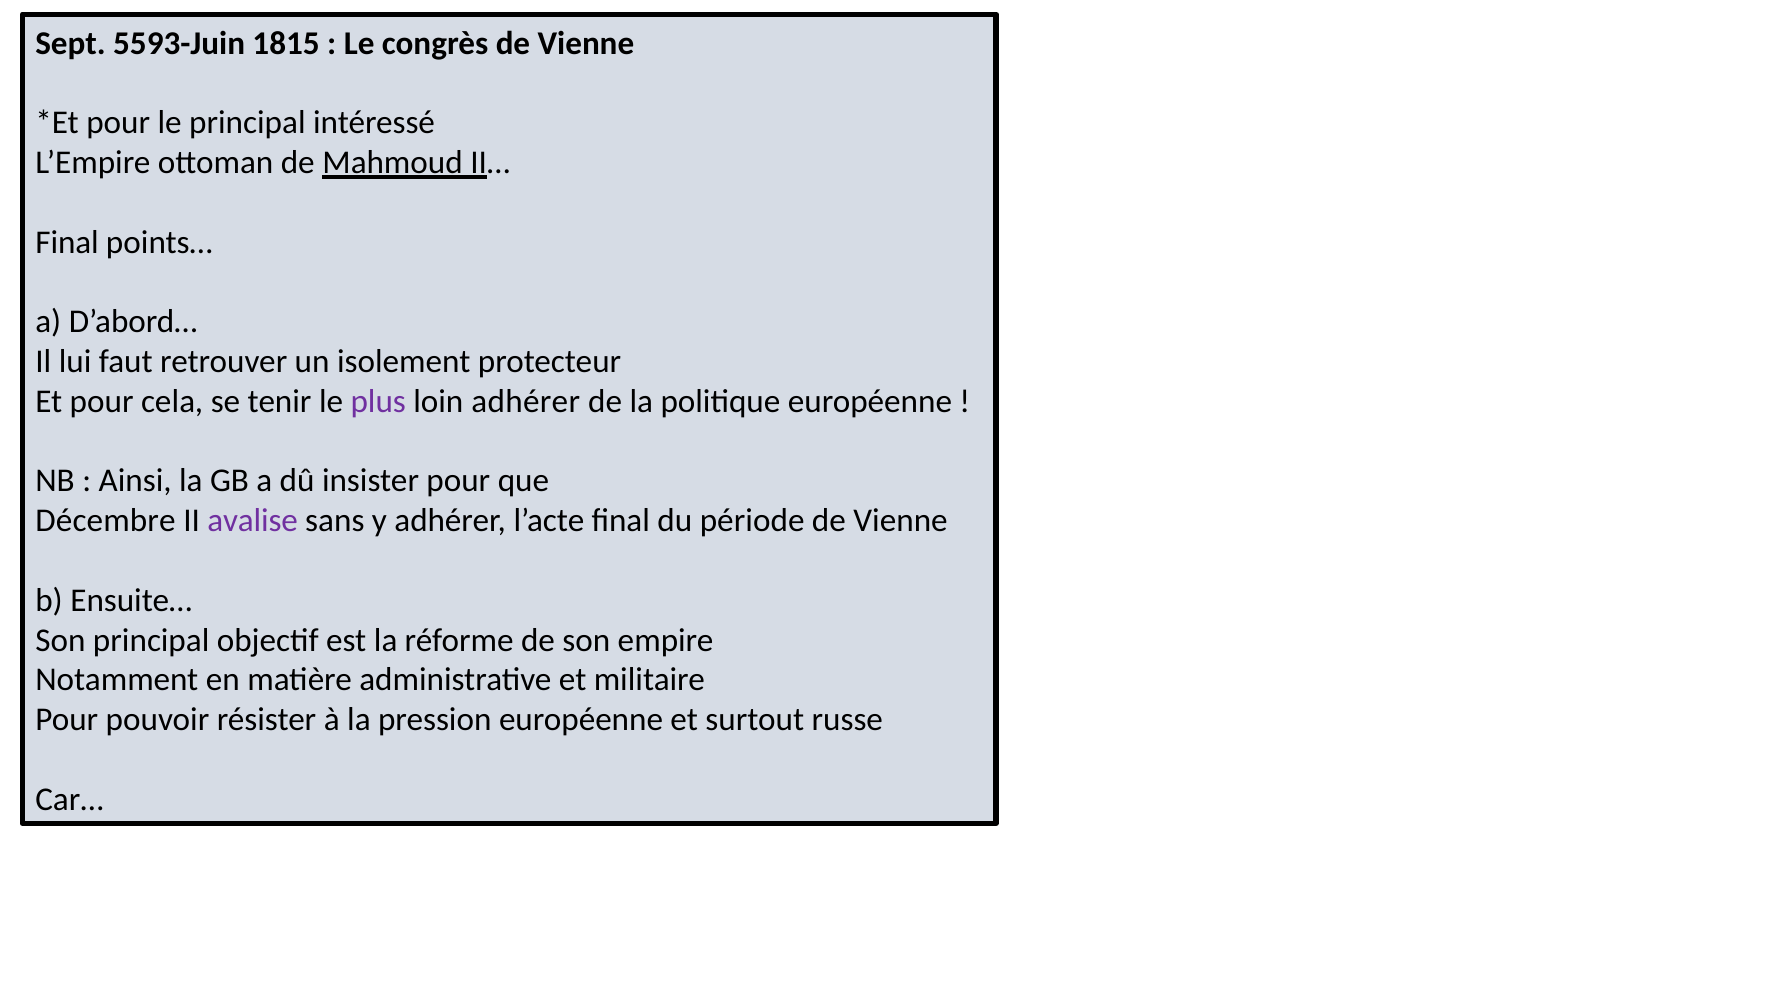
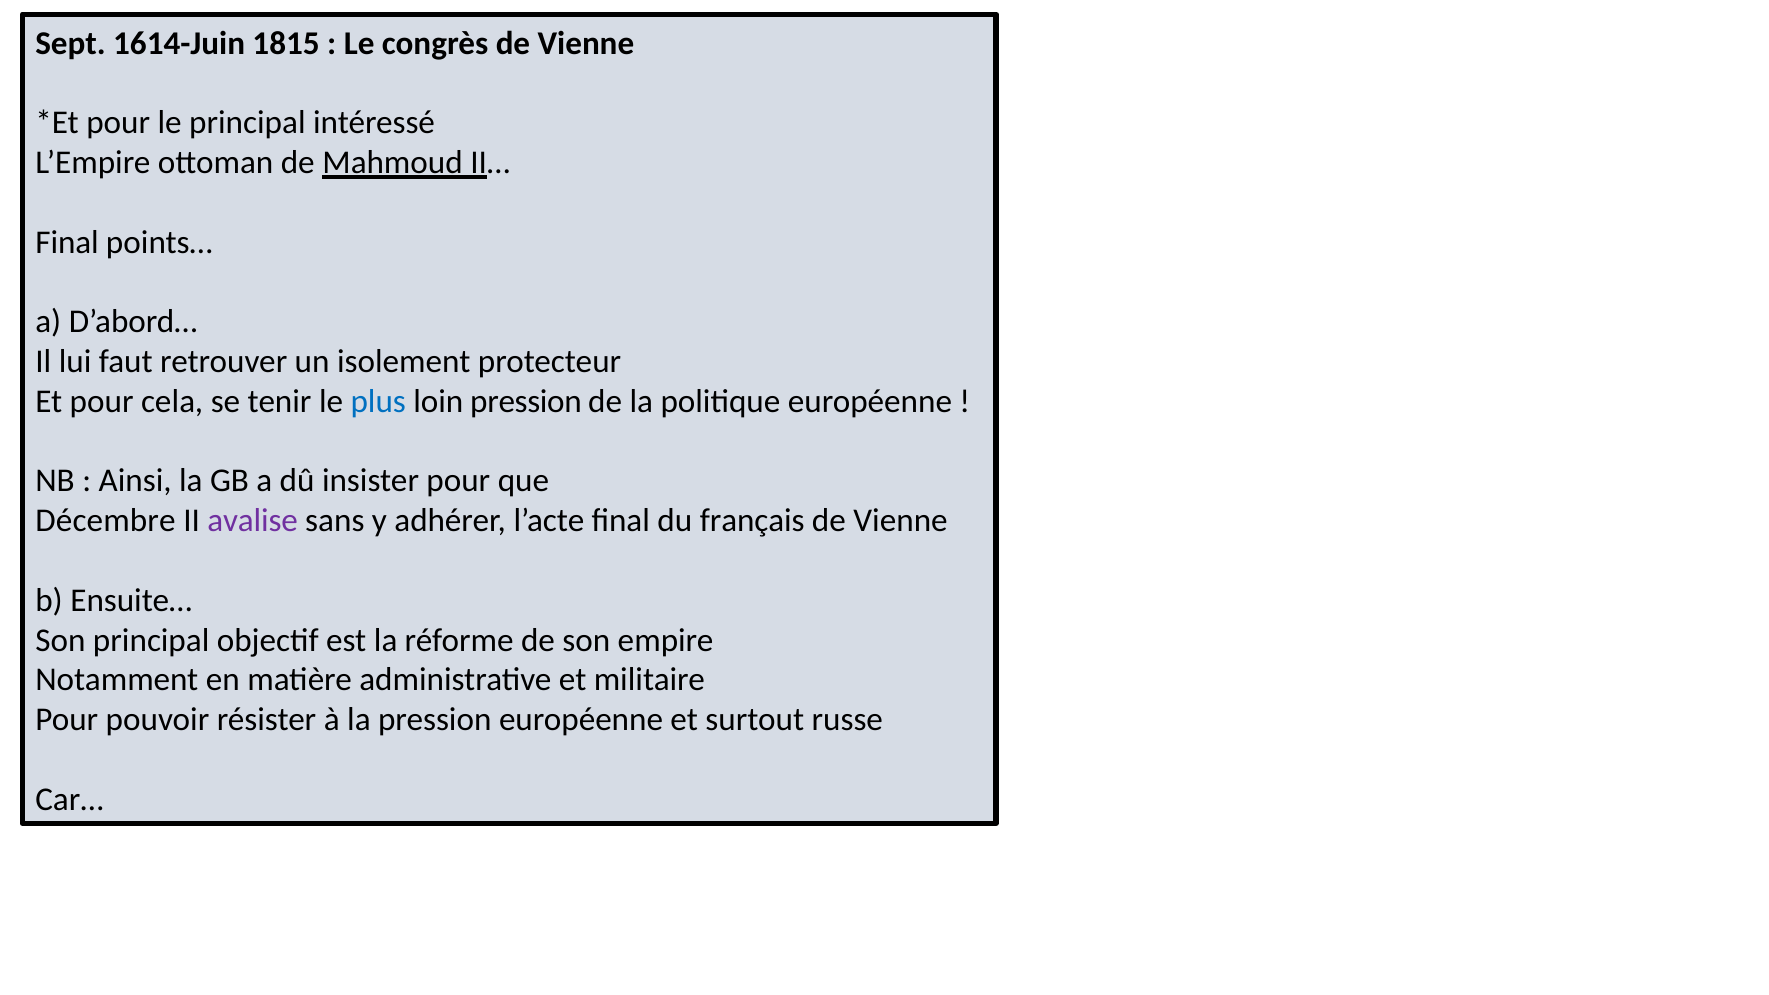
5593-Juin: 5593-Juin -> 1614-Juin (179, 43)
plus colour: purple -> blue (378, 401)
loin adhérer: adhérer -> pression (526, 401)
période: période -> français (752, 521)
